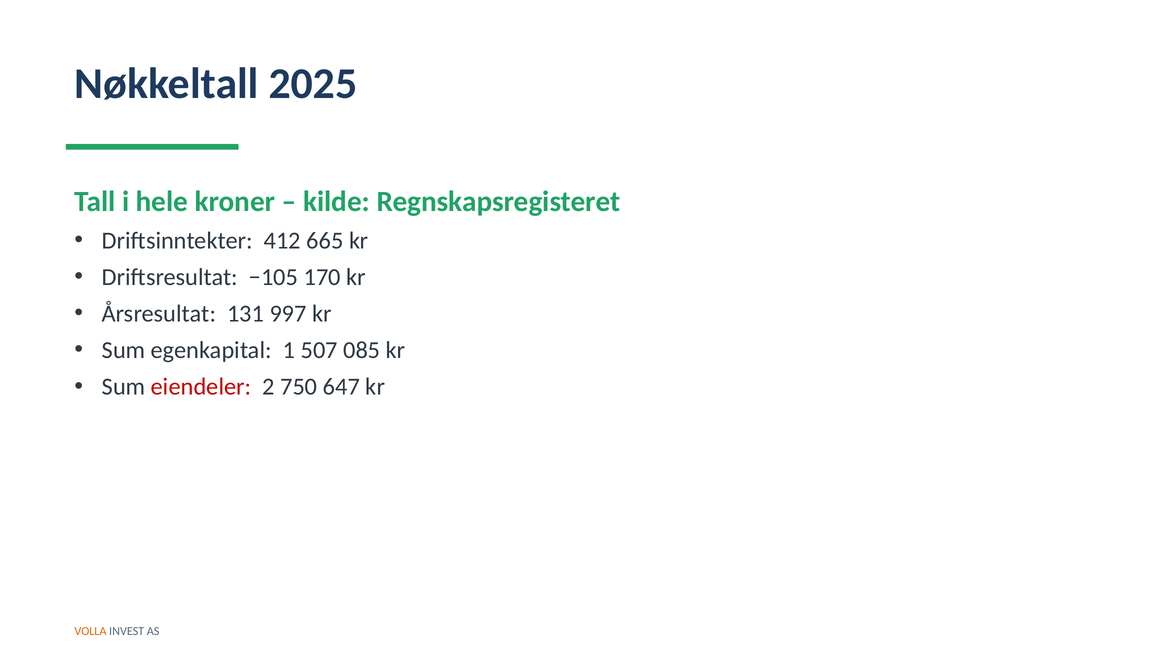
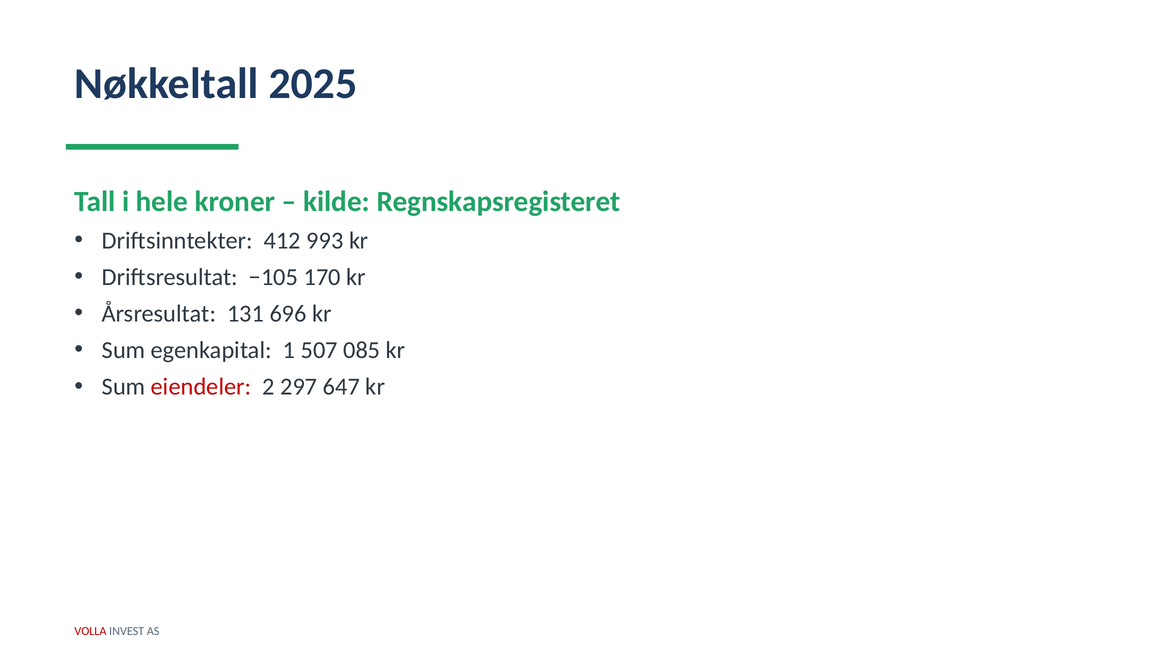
665: 665 -> 993 (325, 241)
997: 997 -> 696 (288, 314)
750: 750 -> 297 (299, 387)
VOLLA colour: orange -> red (90, 631)
